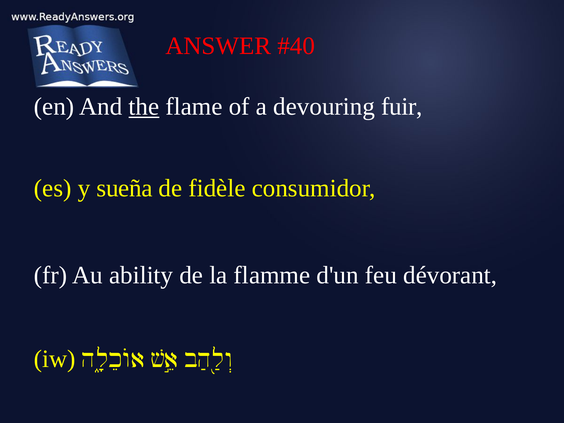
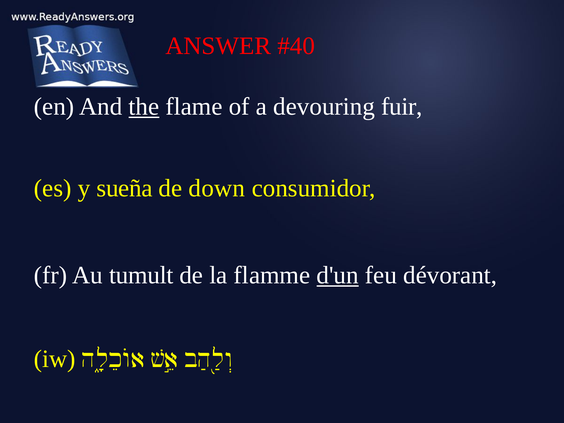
fidèle: fidèle -> down (217, 188)
ability: ability -> tumult (141, 275)
d'un underline: none -> present (338, 275)
